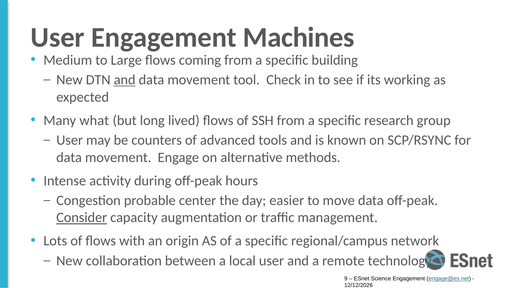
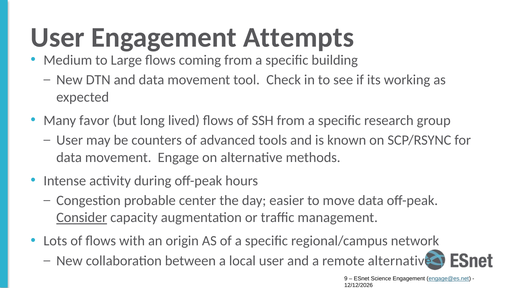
Machines: Machines -> Attempts (299, 37)
and underline: present -> none (125, 80)
what: what -> favor (94, 120)
remote technology: technology -> alternative (400, 260)
